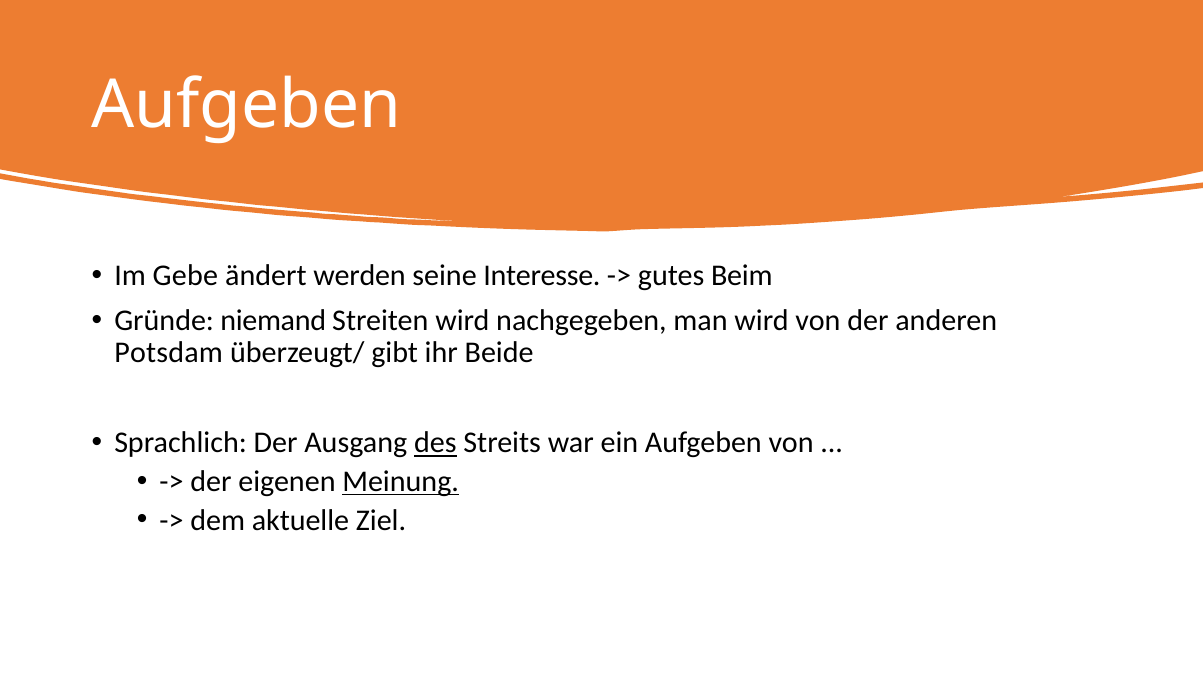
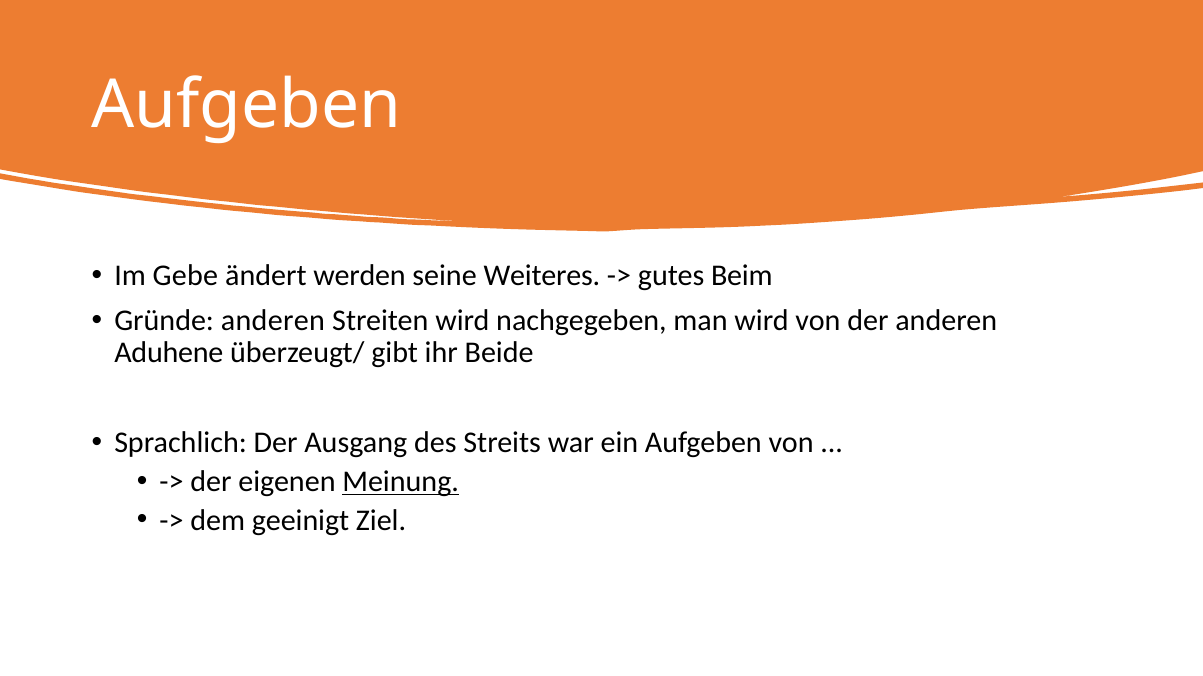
Interesse: Interesse -> Weiteres (542, 276)
Gründe niemand: niemand -> anderen (273, 321)
Potsdam: Potsdam -> Aduhene (169, 353)
des underline: present -> none (435, 443)
aktuelle: aktuelle -> geeinigt (301, 521)
